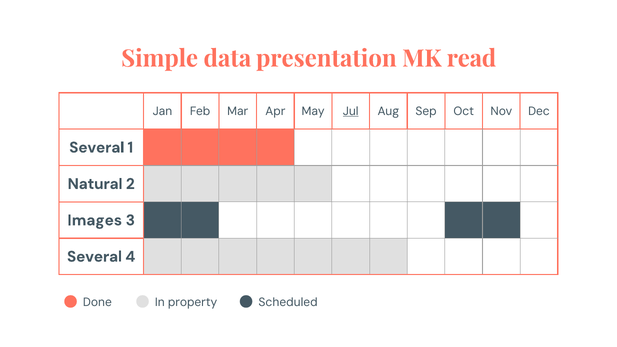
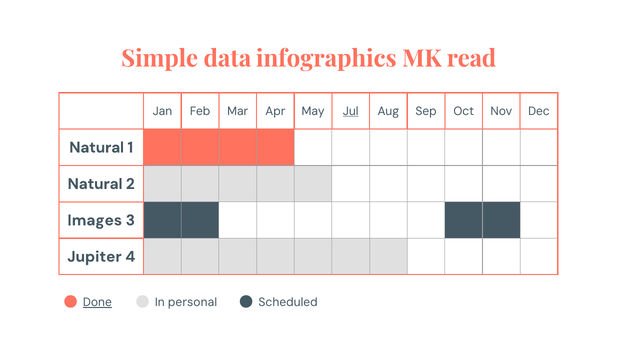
presentation: presentation -> infographics (326, 59)
Several: Several -> Natural (97, 147)
Several: Several -> Jupiter (94, 257)
Done underline: none -> present (97, 302)
property: property -> personal (193, 302)
